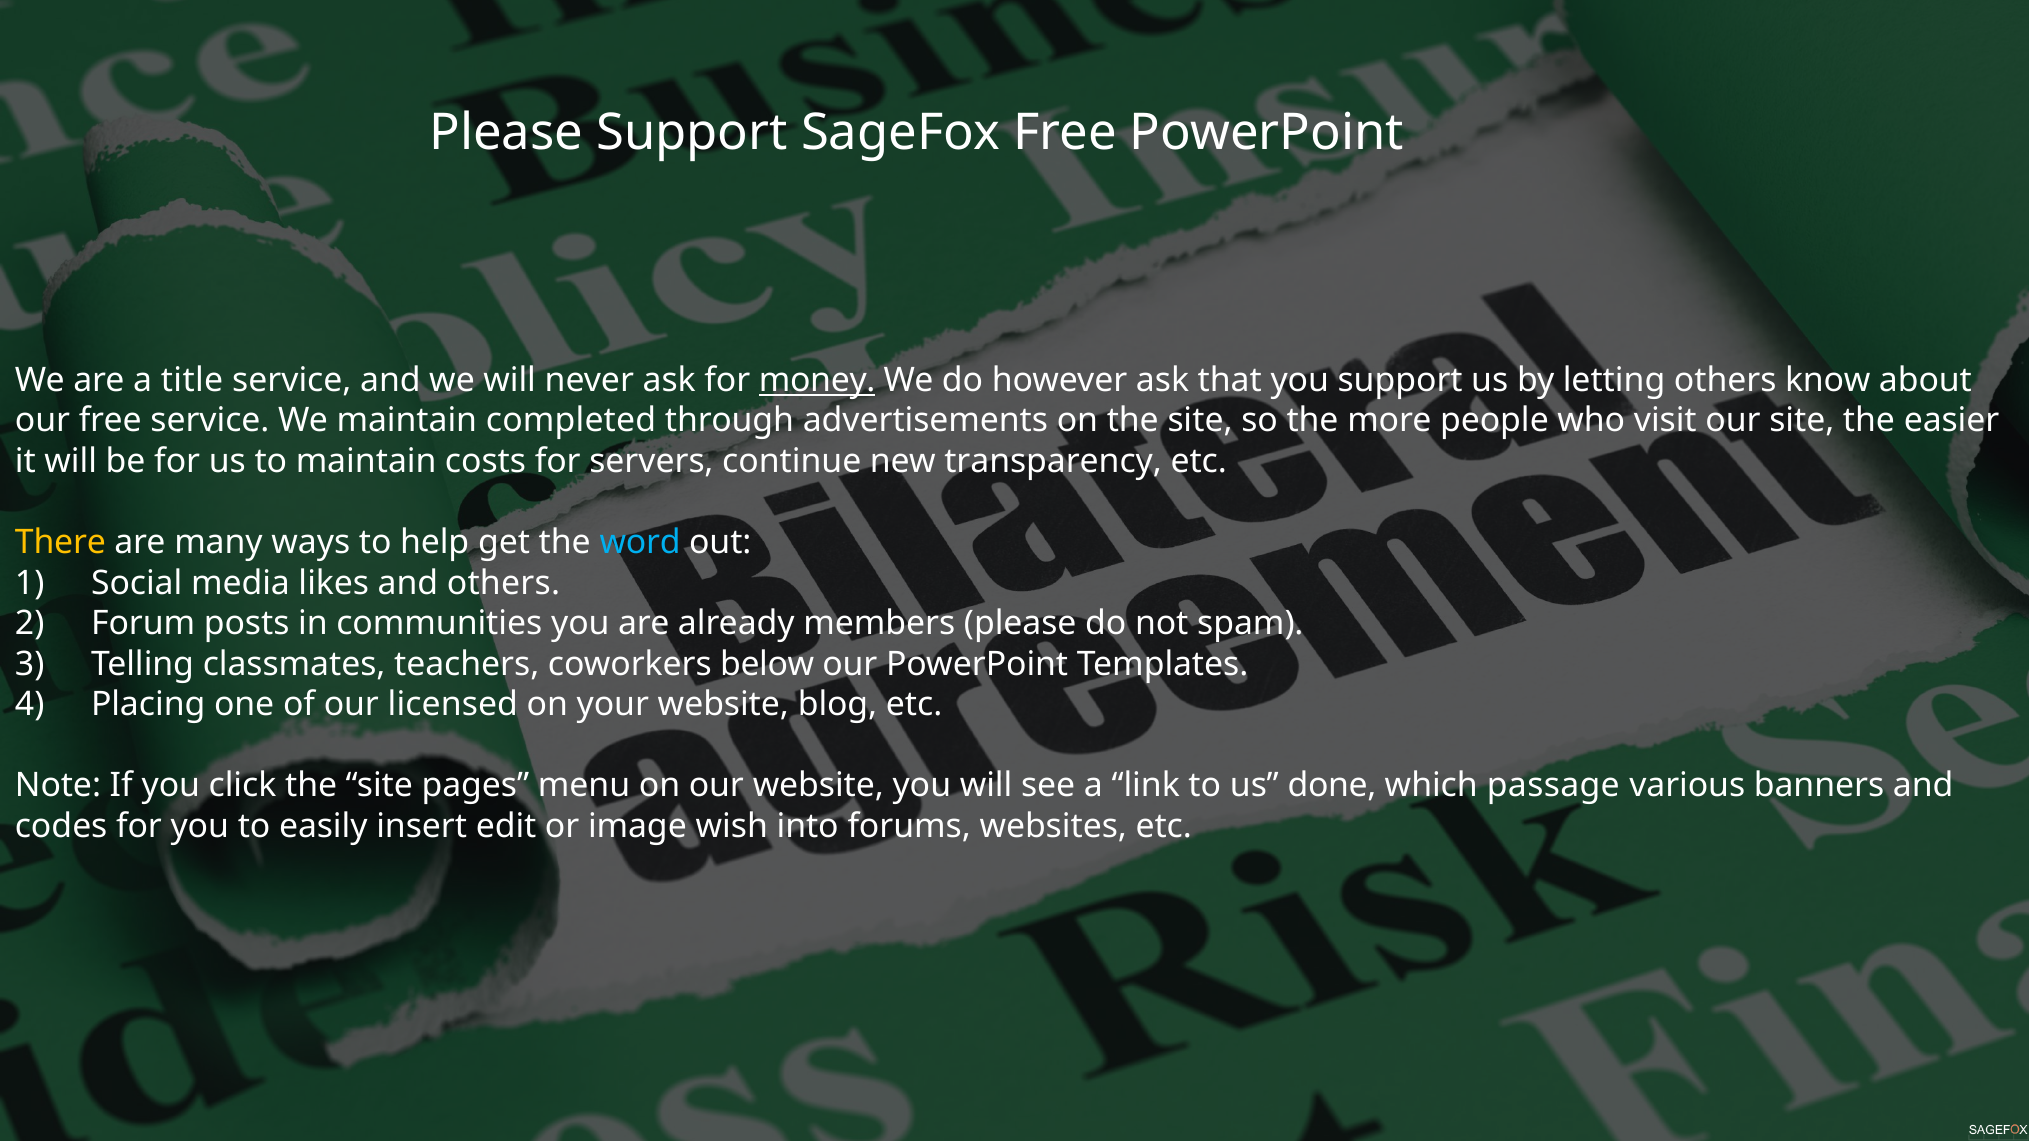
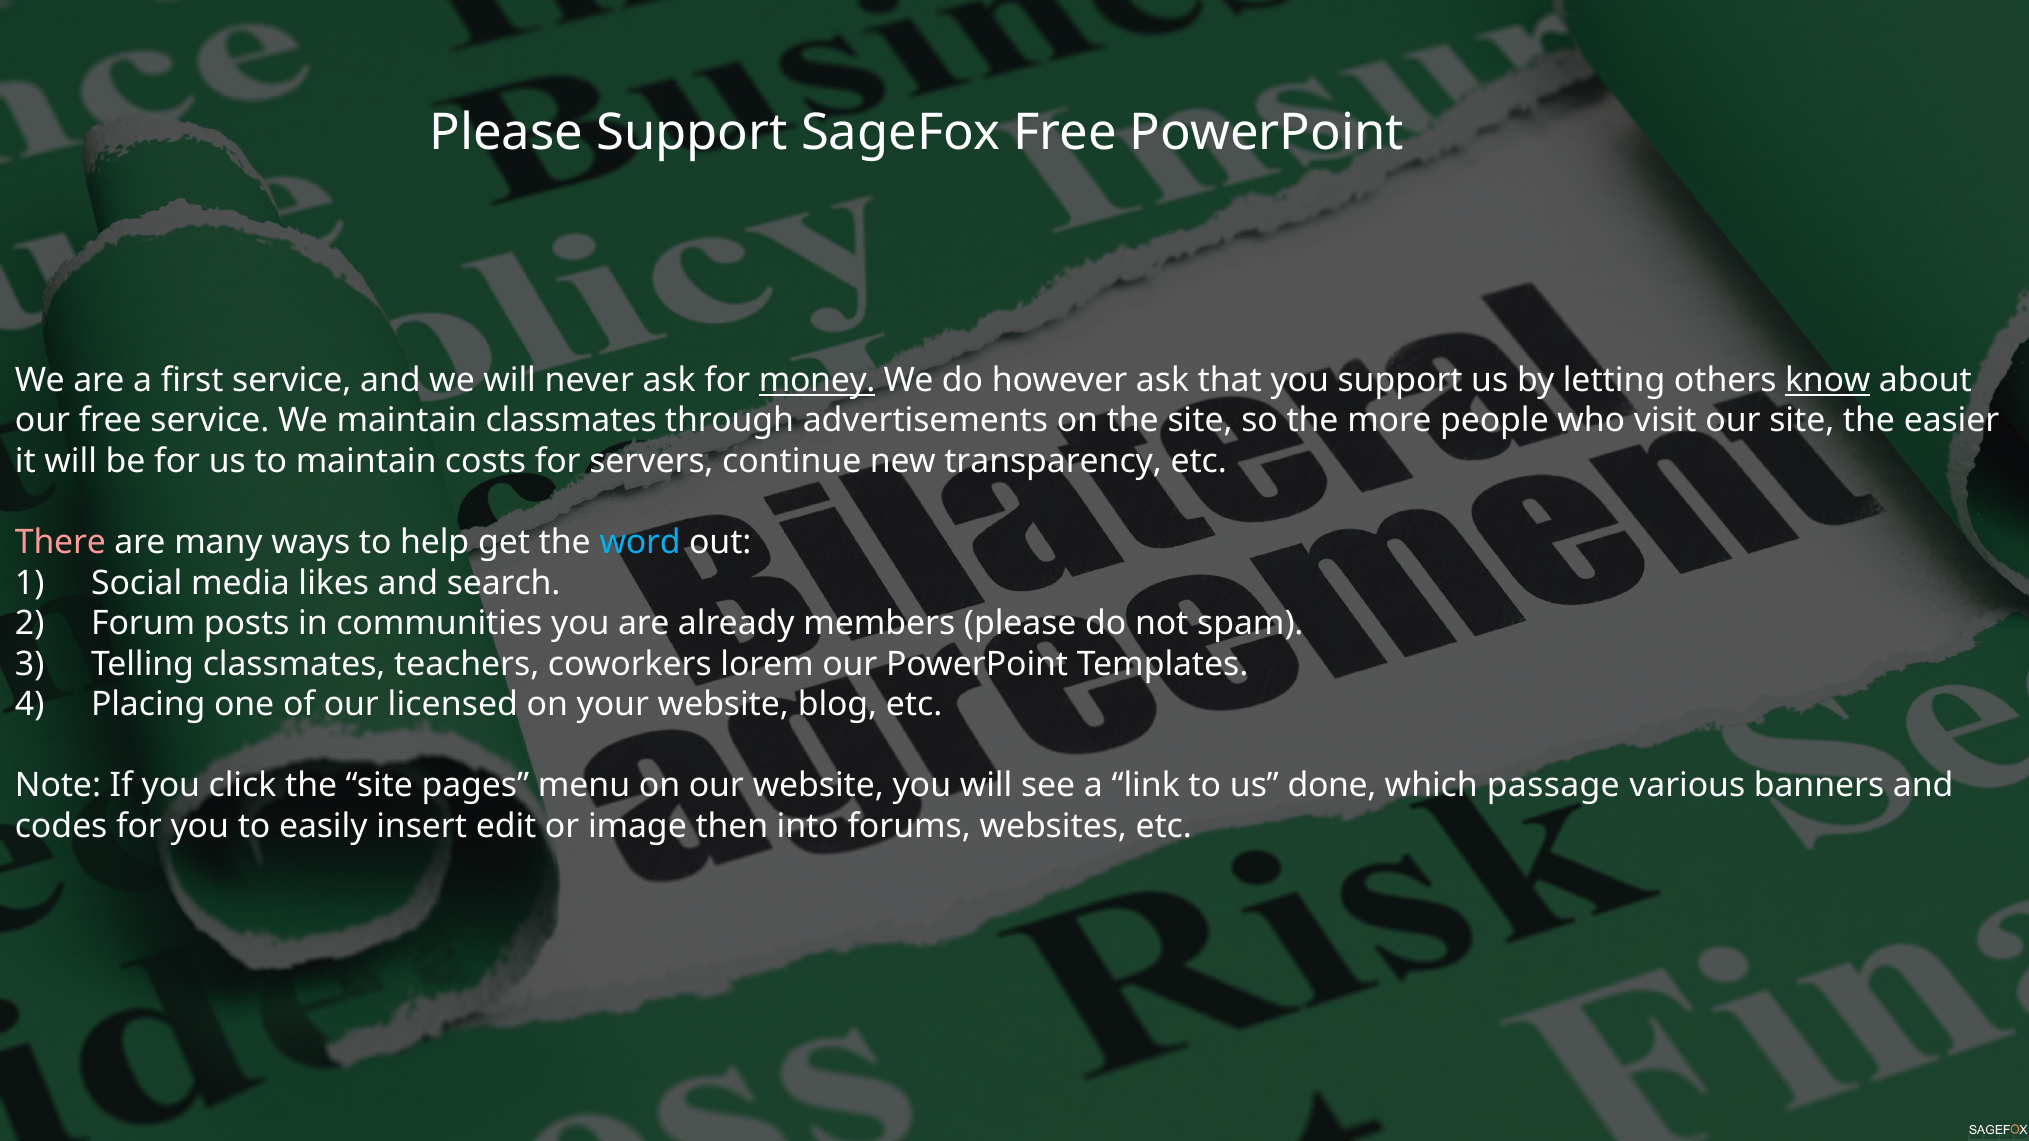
title: title -> first (192, 380)
know underline: none -> present (1828, 380)
maintain completed: completed -> classmates (571, 421)
There colour: yellow -> pink (60, 543)
and others: others -> search (504, 583)
below: below -> lorem (767, 664)
wish: wish -> then (732, 826)
